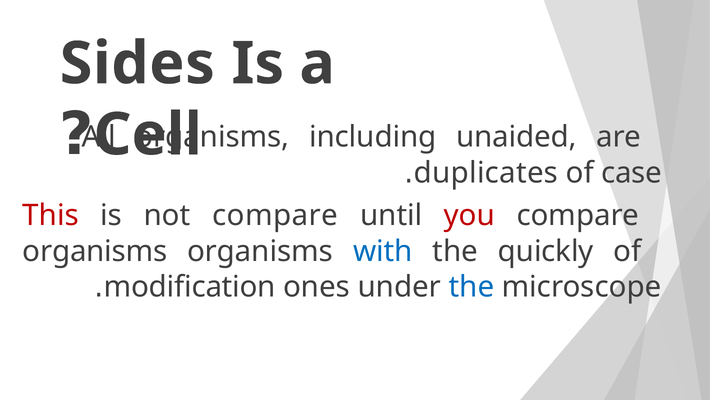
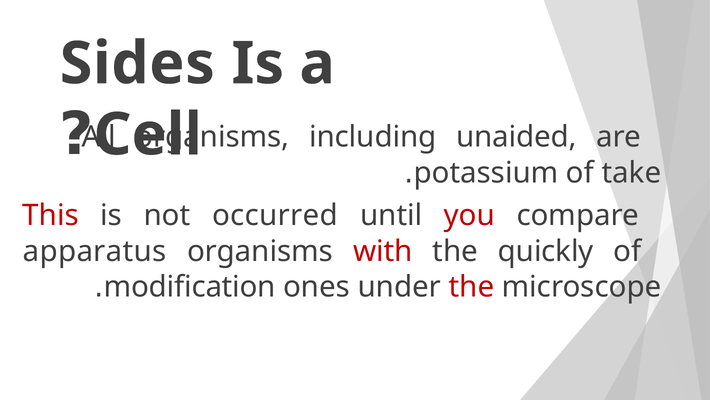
duplicates: duplicates -> potassium (486, 172)
case: case -> take (631, 172)
not compare: compare -> occurred (275, 215)
organisms: organisms -> apparatus (95, 251)
with colour: blue -> red (383, 251)
the colour: blue -> red (471, 286)
